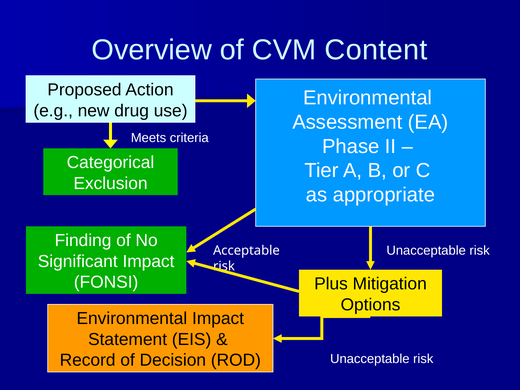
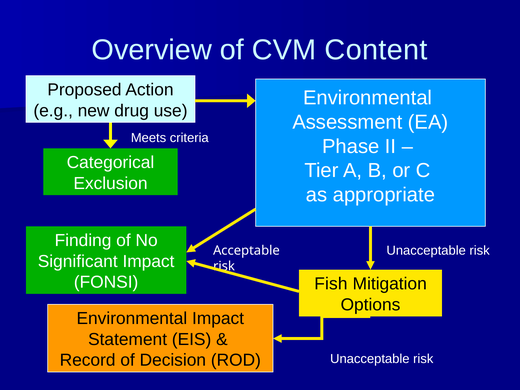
Plus: Plus -> Fish (331, 284)
